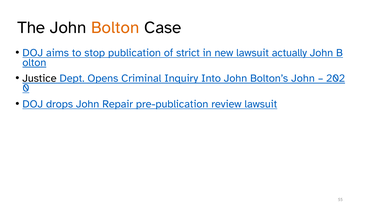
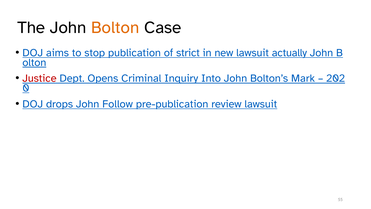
Justice colour: black -> red (39, 78)
Bolton’s John: John -> Mark (303, 78)
Repair: Repair -> Follow (118, 104)
